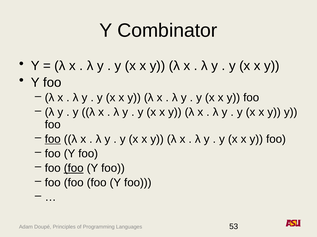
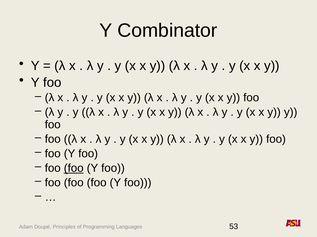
foo underline: present -> none (53, 140)
